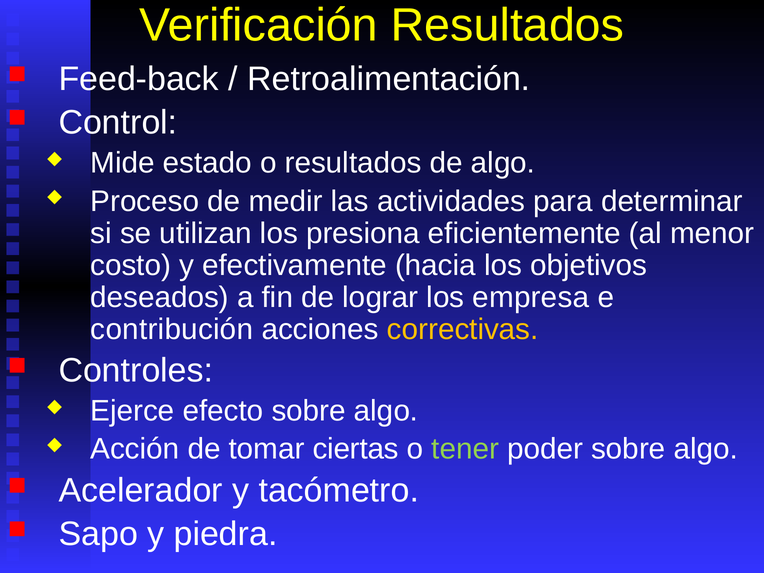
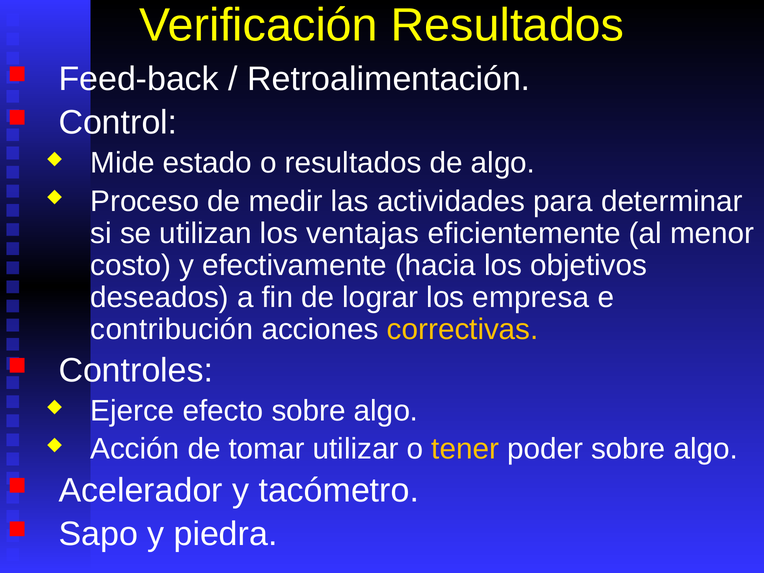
presiona: presiona -> ventajas (363, 233)
ciertas: ciertas -> utilizar (356, 449)
tener colour: light green -> yellow (465, 449)
